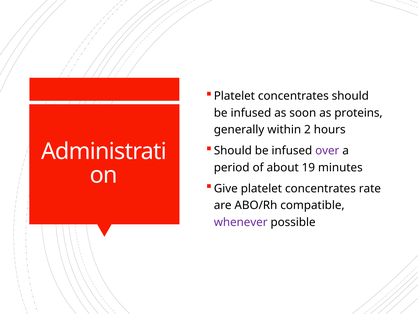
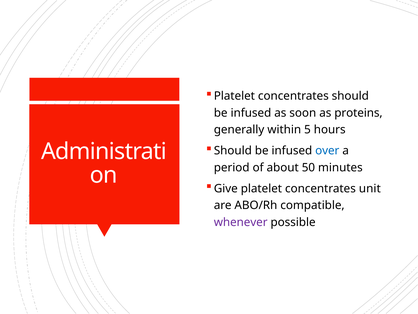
2: 2 -> 5 (307, 129)
over colour: purple -> blue (327, 151)
19: 19 -> 50 (308, 167)
rate: rate -> unit (370, 188)
